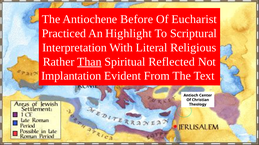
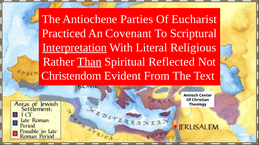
Before: Before -> Parties (137, 19)
Highlight: Highlight -> Covenant (128, 34)
Interpretation underline: none -> present (75, 48)
Implantation: Implantation -> Christendom (71, 76)
